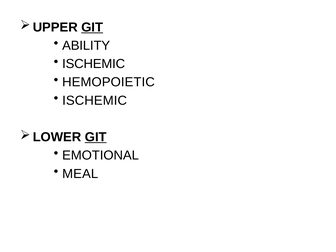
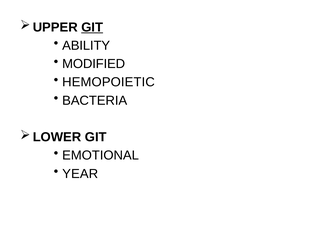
ISCHEMIC: ISCHEMIC -> MODIFIED (94, 64)
ISCHEMIC: ISCHEMIC -> BACTERIA (95, 100)
GIT underline: present -> none (96, 137)
MEAL: MEAL -> YEAR (80, 174)
